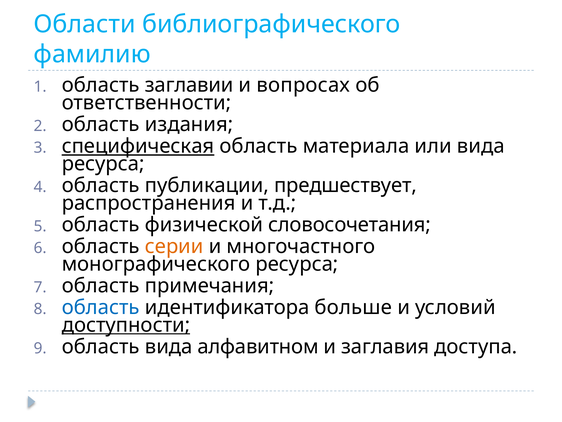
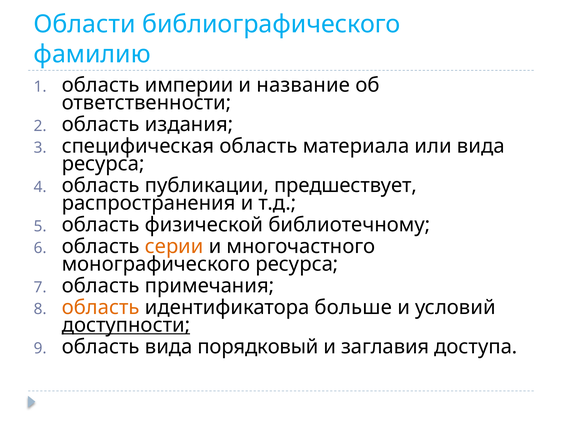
заглавии: заглавии -> империи (189, 85)
вопросах: вопросах -> название (303, 85)
специфическая underline: present -> none (138, 146)
словосочетания: словосочетания -> библиотечному (349, 225)
область colour: blue -> orange (101, 307)
алфавитном: алфавитном -> порядковый (258, 346)
